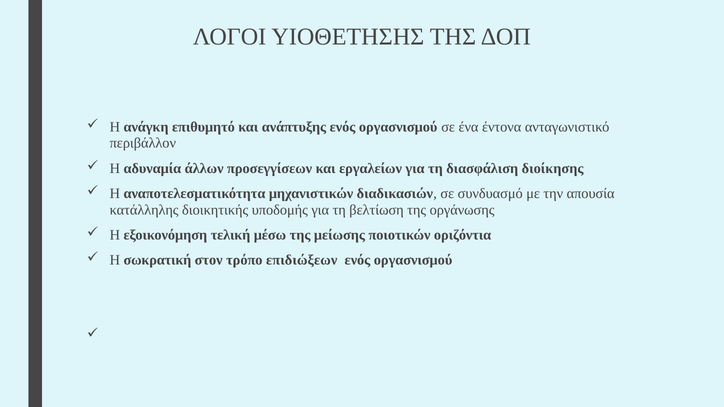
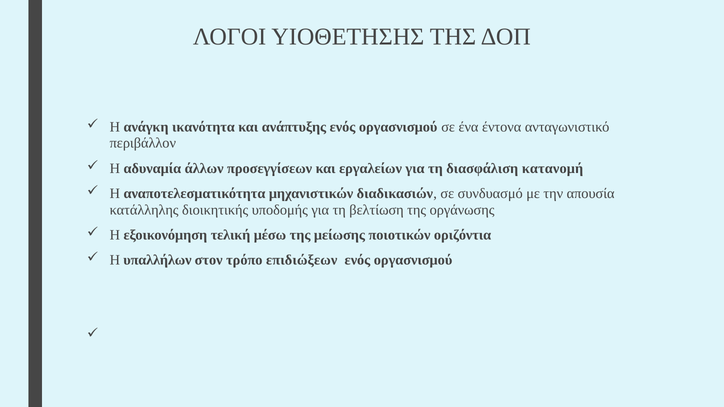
επιθυμητό: επιθυμητό -> ικανότητα (203, 127)
διοίκησης: διοίκησης -> κατανομή (553, 169)
σωκρατική: σωκρατική -> υπαλλήλων (157, 260)
